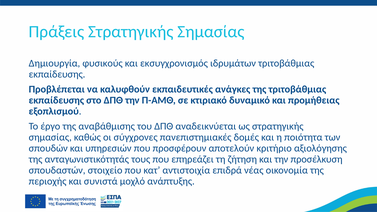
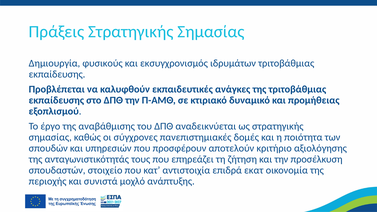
νέας: νέας -> εκατ (254, 170)
